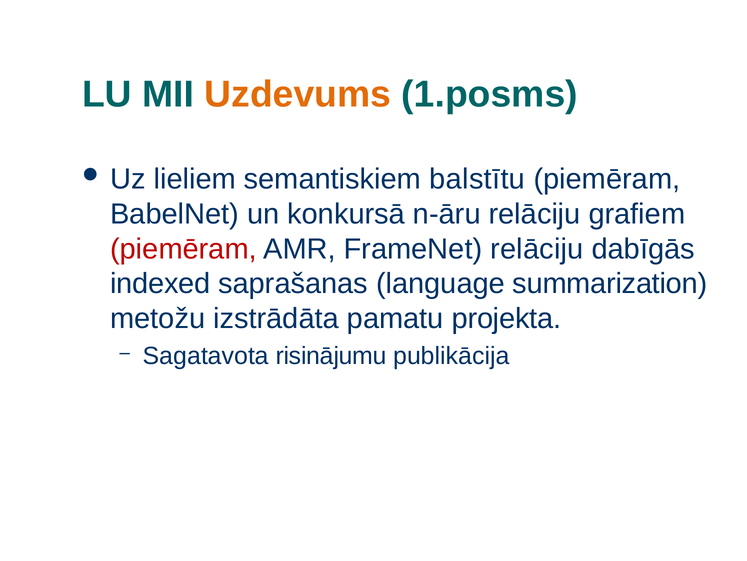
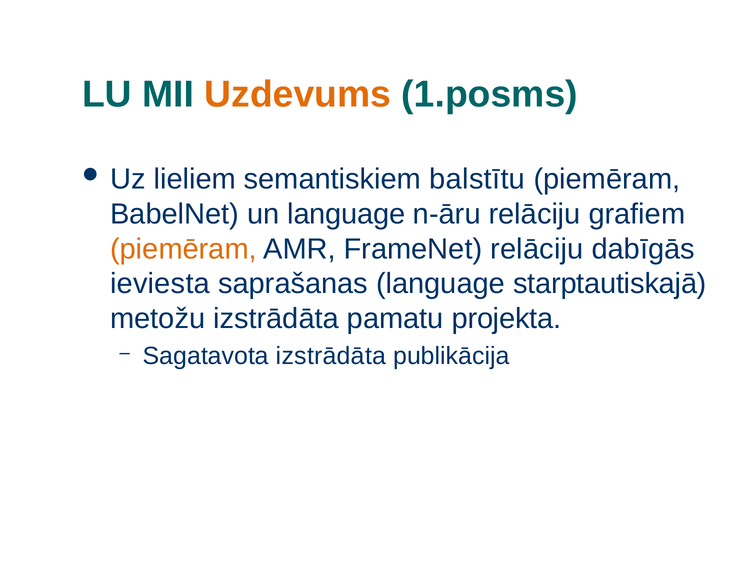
un konkursā: konkursā -> language (346, 214)
piemēram colour: red -> orange (183, 249)
indexed: indexed -> ieviesta (160, 283)
summarization: summarization -> starptautiskajā (610, 283)
Sagatavota risinājumu: risinājumu -> izstrādāta (331, 355)
